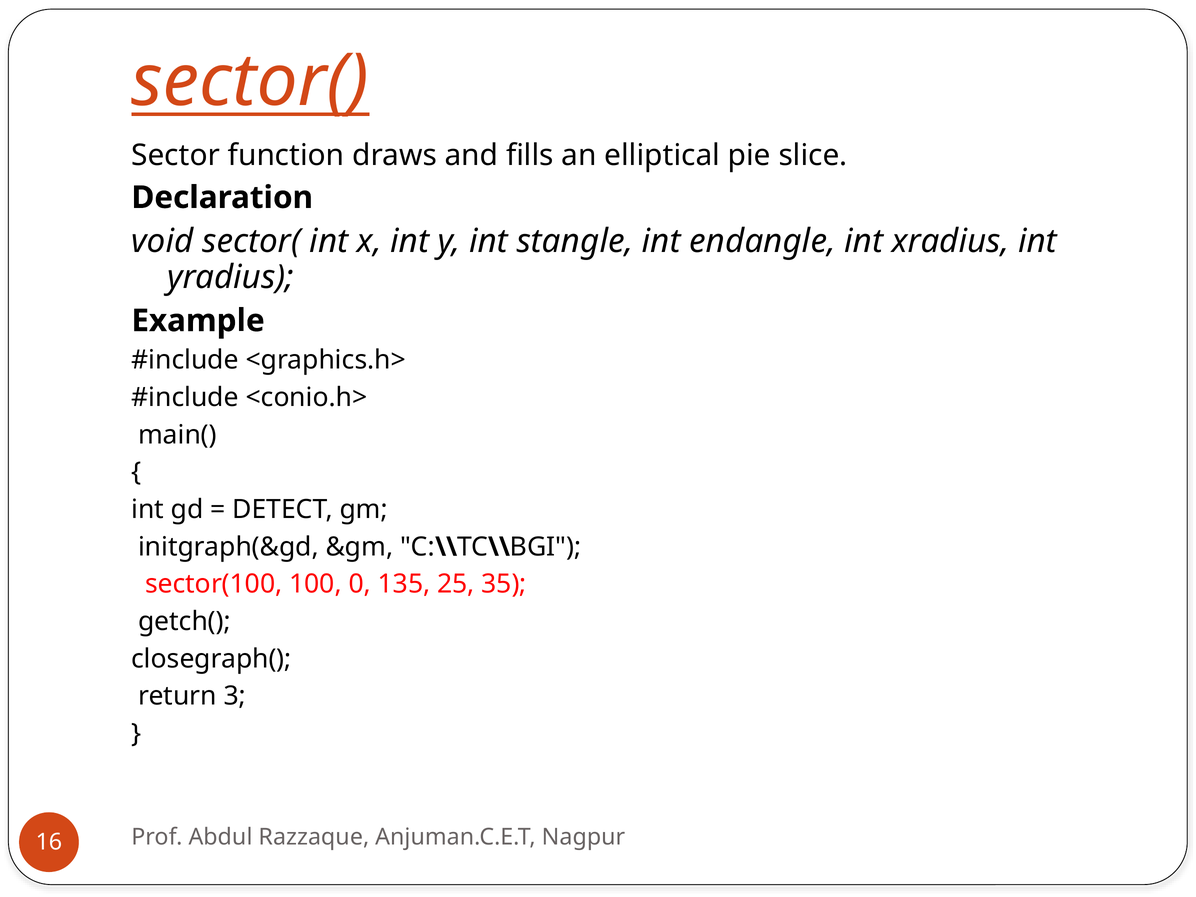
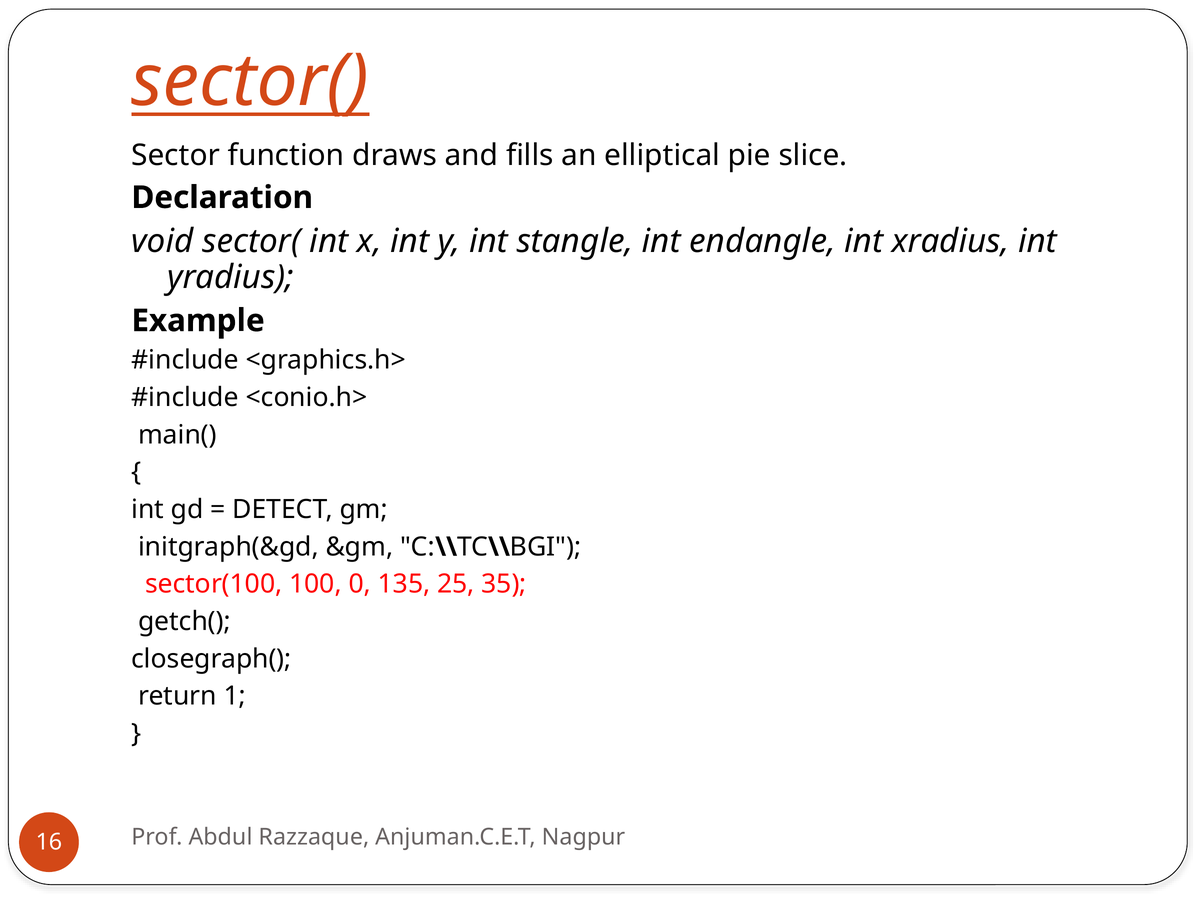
3: 3 -> 1 (235, 696)
